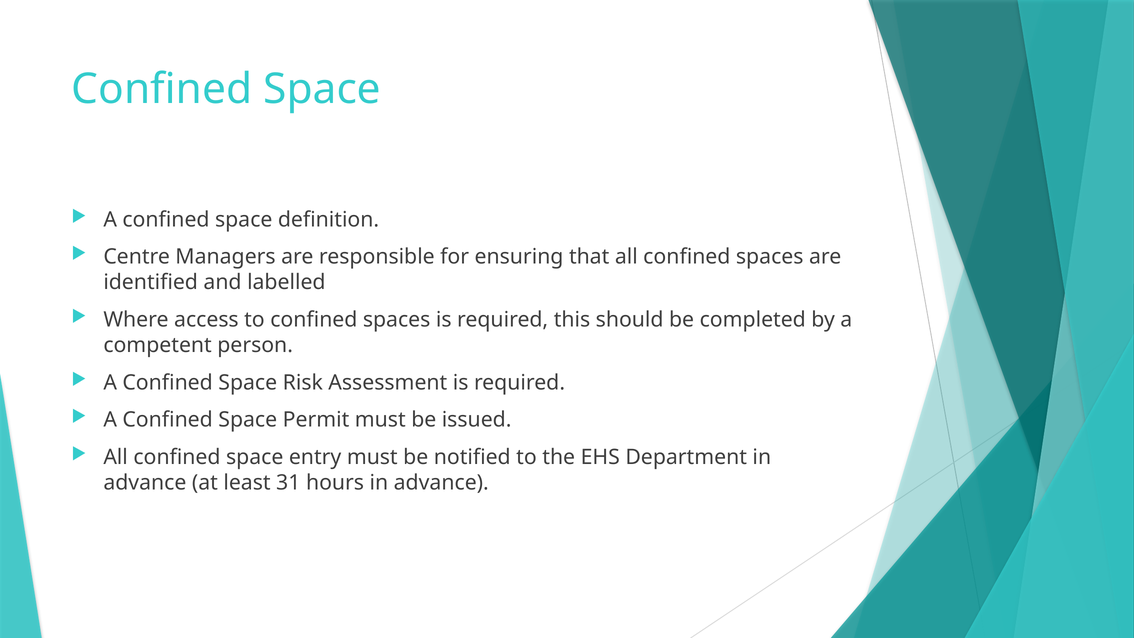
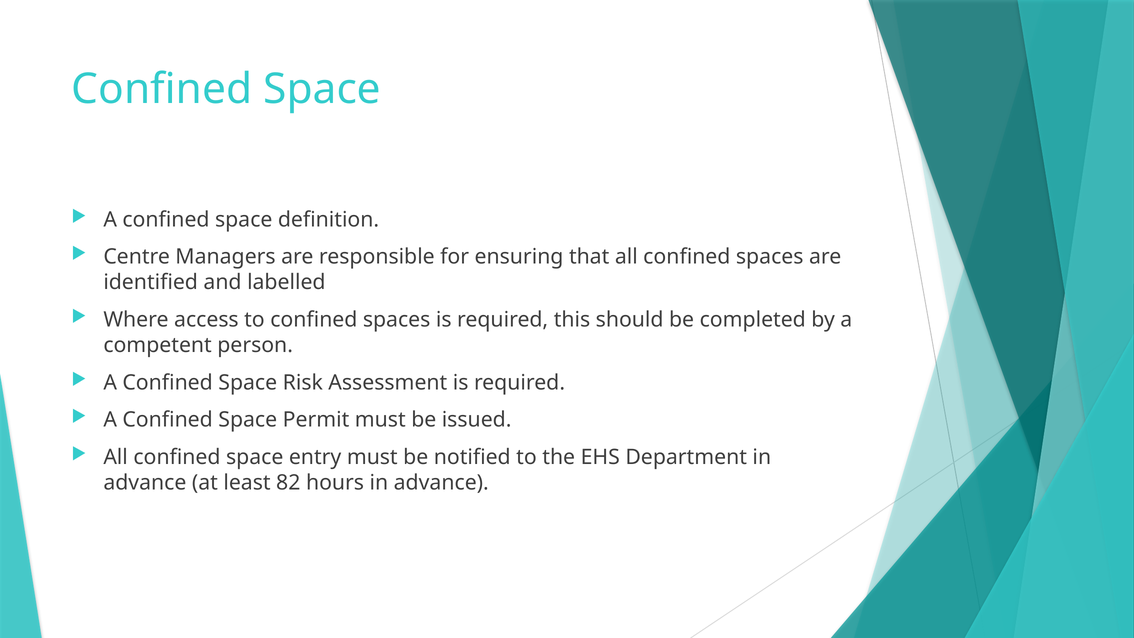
31: 31 -> 82 (288, 483)
